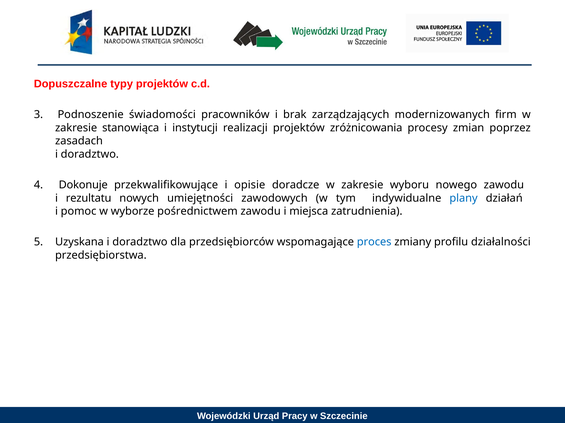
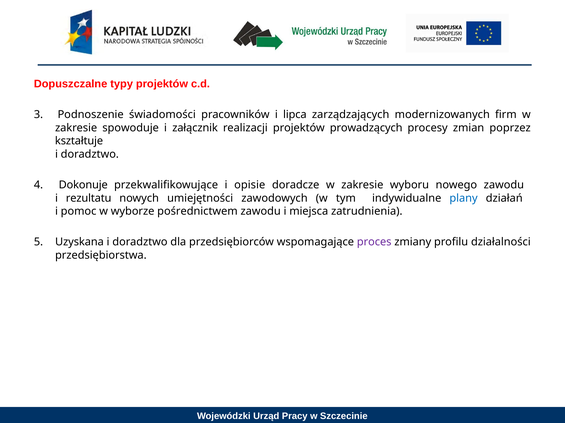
brak: brak -> lipca (295, 115)
stanowiąca: stanowiąca -> spowoduje (131, 128)
instytucji: instytucji -> załącznik (195, 128)
zróżnicowania: zróżnicowania -> prowadzących (366, 128)
zasadach: zasadach -> kształtuje (79, 141)
proces colour: blue -> purple (374, 242)
